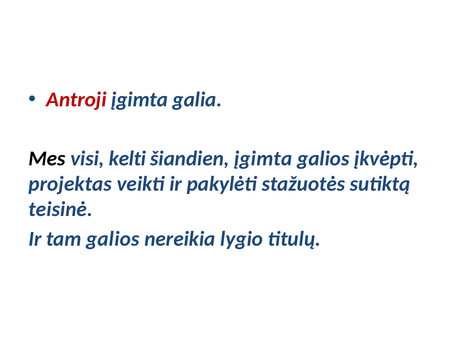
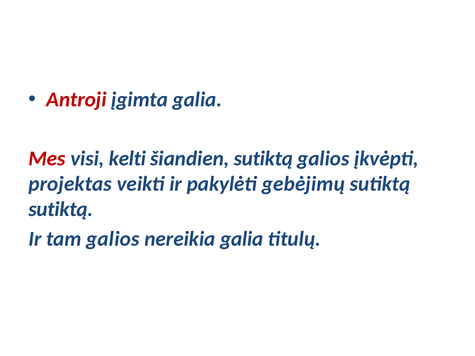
Mes colour: black -> red (47, 159)
šiandien įgimta: įgimta -> sutiktą (263, 159)
stažuotės: stažuotės -> gebėjimų (303, 184)
teisinė: teisinė -> sutiktą (61, 209)
nereikia lygio: lygio -> galia (242, 239)
